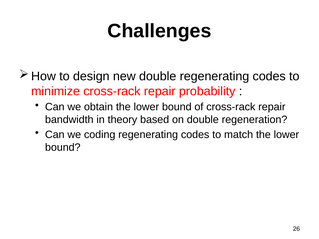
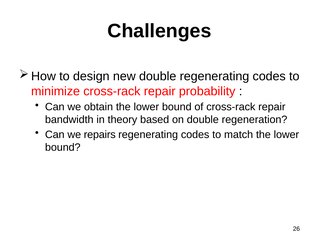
coding: coding -> repairs (100, 135)
